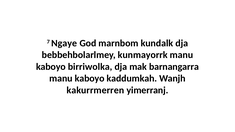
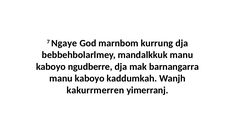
kundalk: kundalk -> kurrung (157, 43)
kunmayorrk: kunmayorrk -> mandalkkuk (143, 55)
birriwolka: birriwolka -> ngudberre (90, 67)
